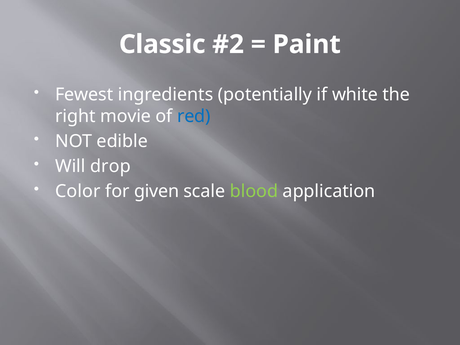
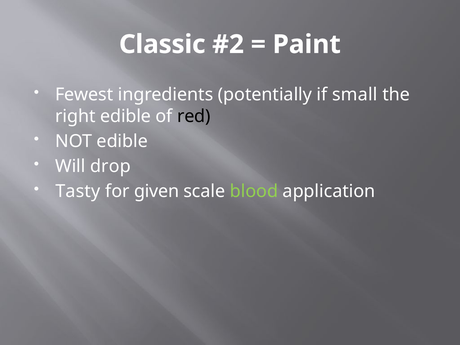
white: white -> small (355, 95)
right movie: movie -> edible (126, 116)
red colour: blue -> black (194, 116)
Color: Color -> Tasty (78, 191)
